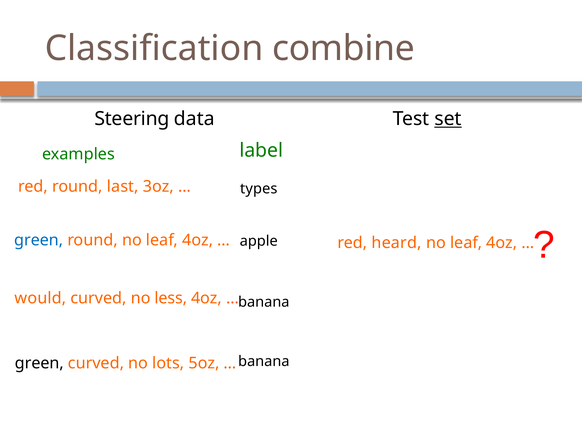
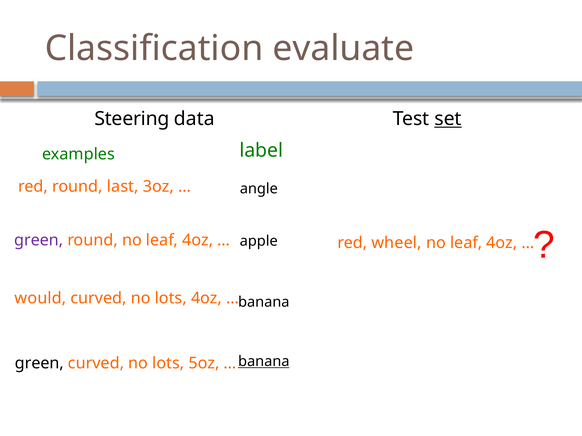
combine: combine -> evaluate (343, 49)
types: types -> angle (259, 189)
green colour: blue -> purple (39, 240)
heard: heard -> wheel (397, 243)
less: less -> lots (171, 298)
banana underline: none -> present (264, 362)
